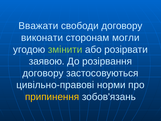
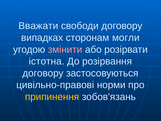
виконати: виконати -> випадках (42, 38)
змінити colour: light green -> pink (65, 49)
заявою: заявою -> істотна (47, 61)
